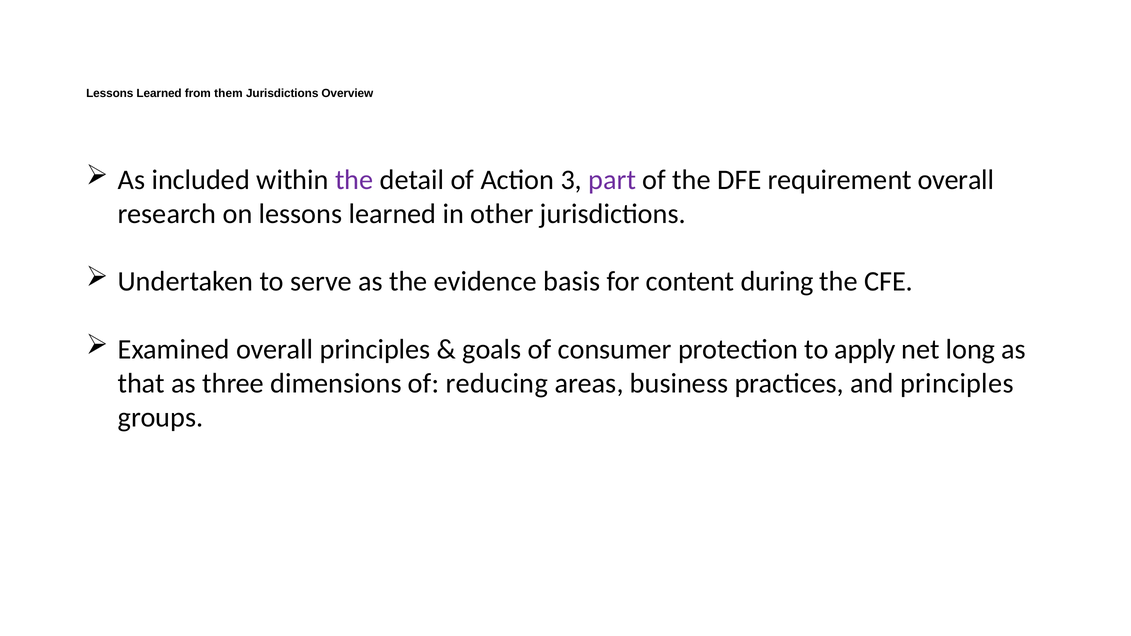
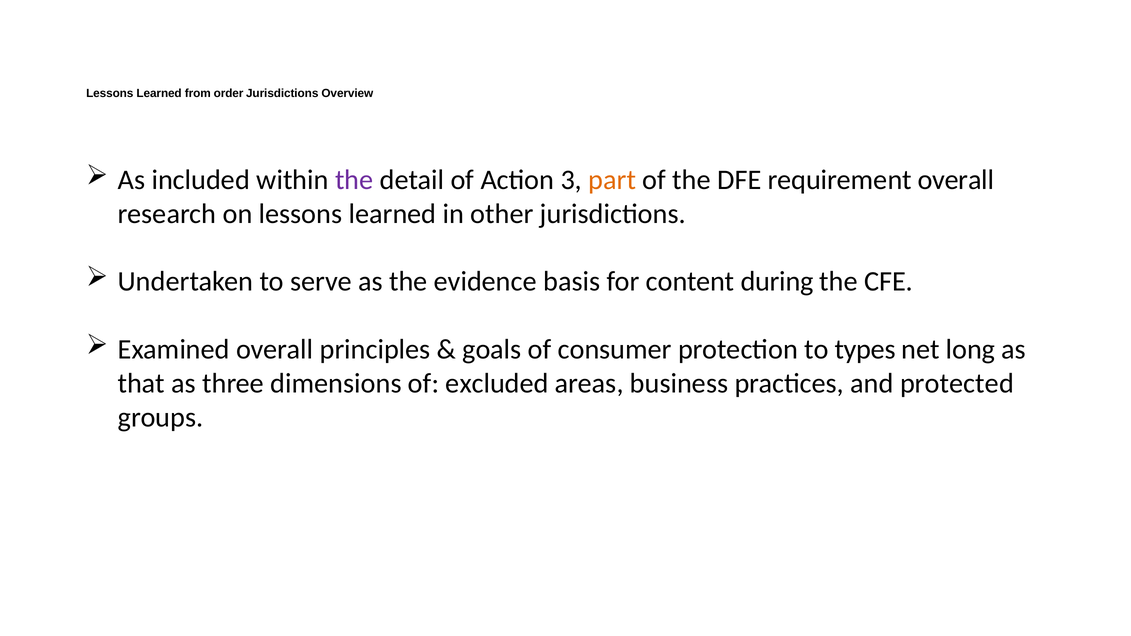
them: them -> order (229, 94)
part colour: purple -> orange (612, 180)
apply: apply -> types (865, 350)
reducing: reducing -> excluded (497, 384)
and principles: principles -> protected (957, 384)
